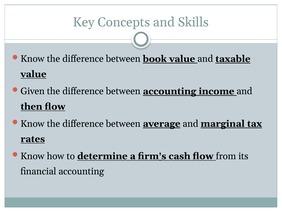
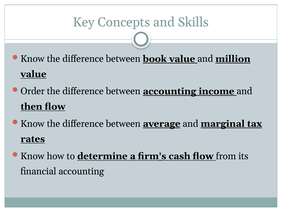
taxable: taxable -> million (233, 59)
Given: Given -> Order (33, 91)
